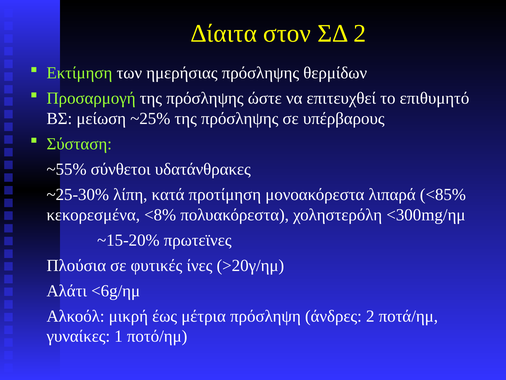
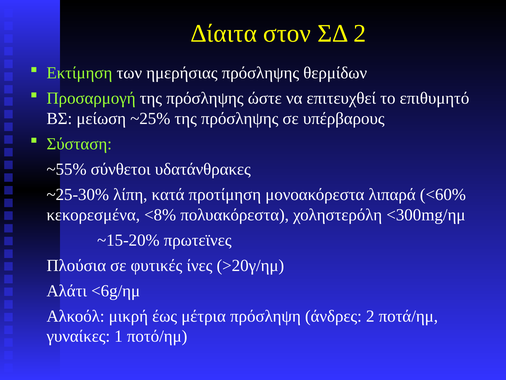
<85%: <85% -> <60% (443, 194)
